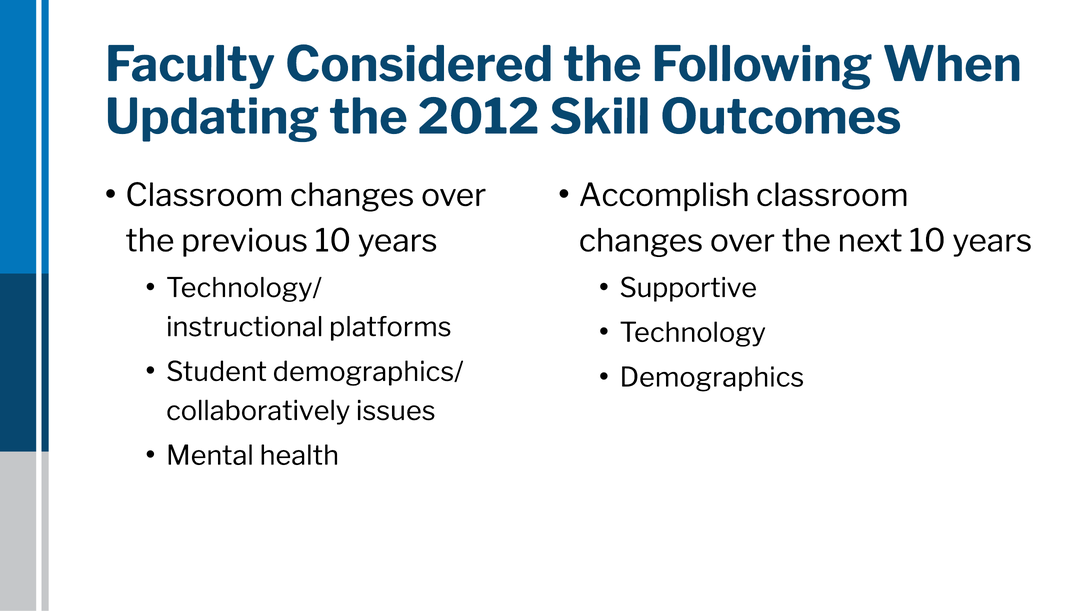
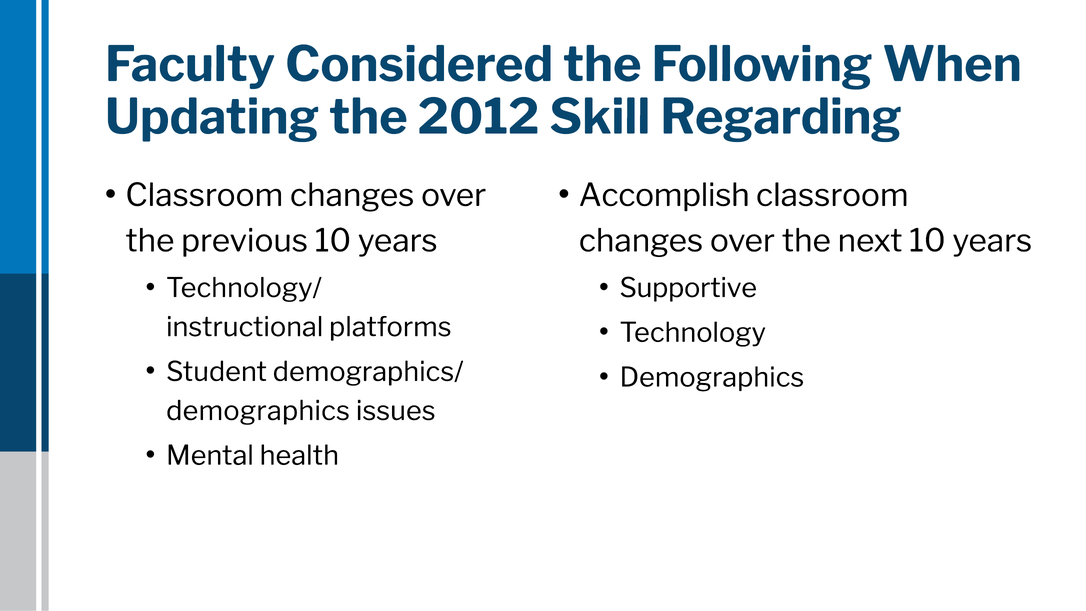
Outcomes: Outcomes -> Regarding (781, 117)
collaboratively: collaboratively -> demographics (258, 411)
